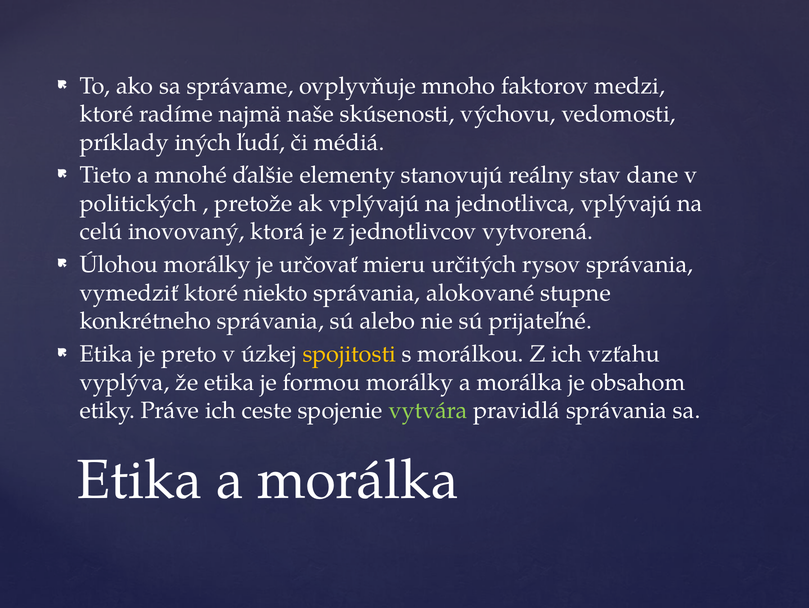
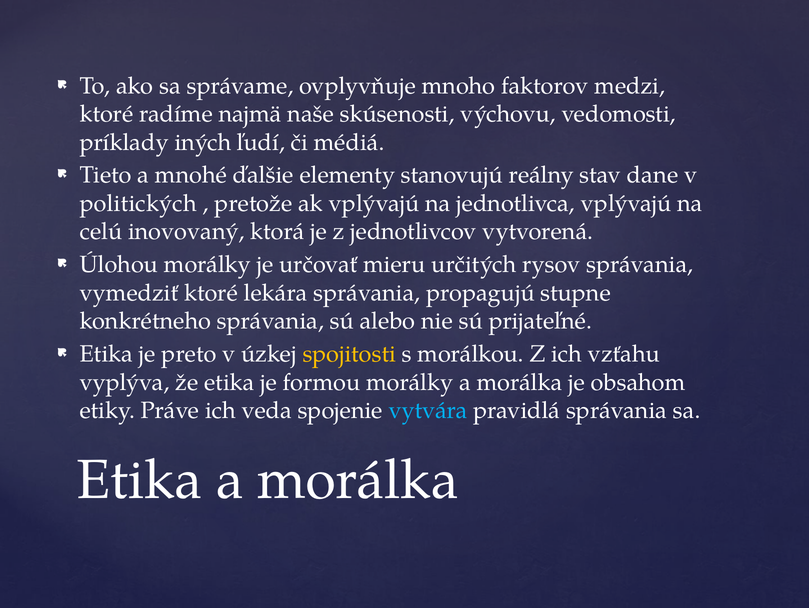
niekto: niekto -> lekára (276, 293)
alokované: alokované -> propagujú (480, 293)
ceste: ceste -> veda (267, 410)
vytvára colour: light green -> light blue (428, 410)
